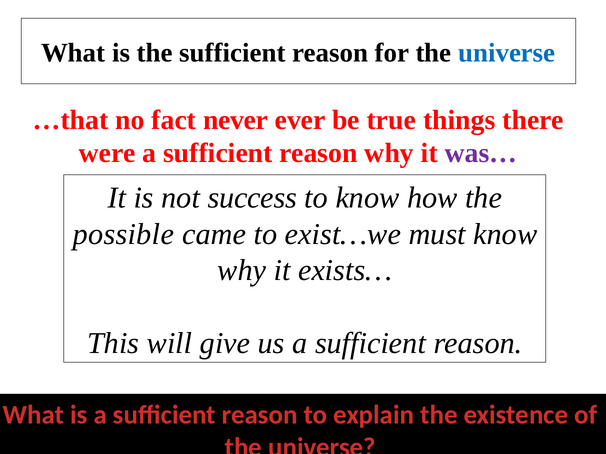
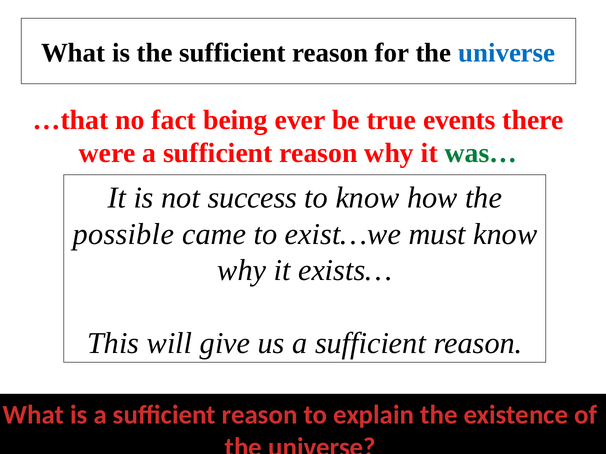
never: never -> being (235, 120)
things: things -> events (459, 120)
was… colour: purple -> green (481, 153)
